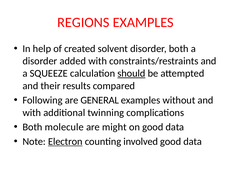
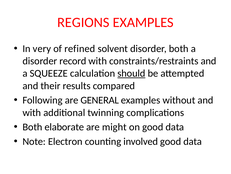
help: help -> very (42, 48)
created: created -> refined (80, 48)
added: added -> record (73, 61)
molecule: molecule -> elaborate (64, 127)
Electron underline: present -> none (65, 141)
